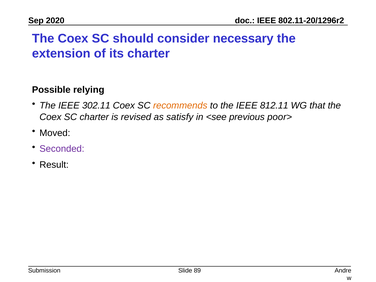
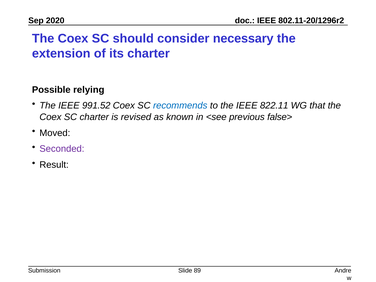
302.11: 302.11 -> 991.52 (96, 106)
recommends colour: orange -> blue (180, 106)
812.11: 812.11 -> 822.11 (274, 106)
satisfy: satisfy -> known (180, 117)
poor>: poor> -> false> (280, 117)
